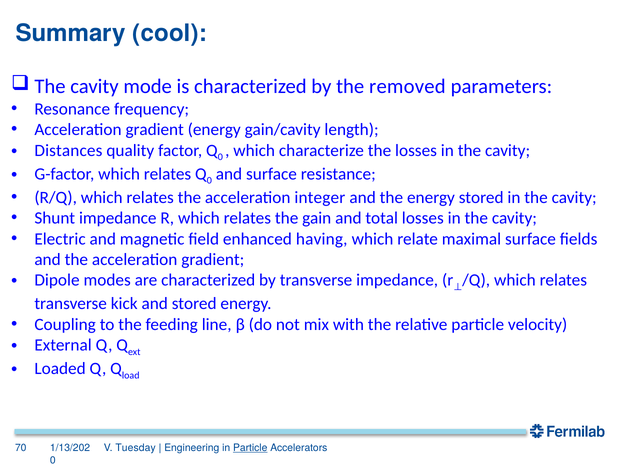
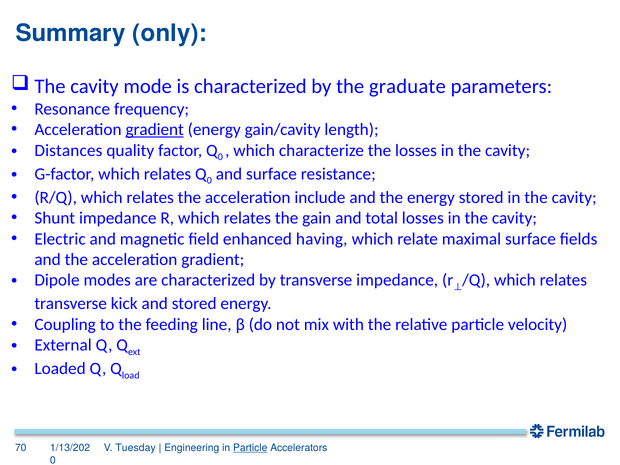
cool: cool -> only (170, 33)
removed: removed -> graduate (407, 87)
gradient underline: none -> present (155, 130)
integer: integer -> include (320, 197)
